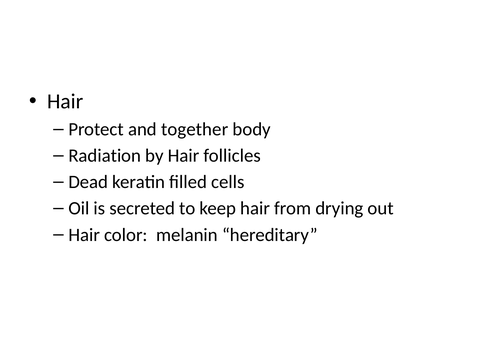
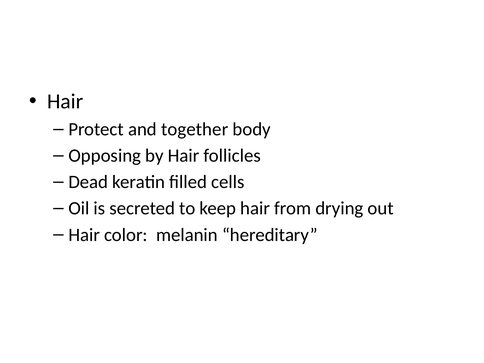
Radiation: Radiation -> Opposing (105, 156)
